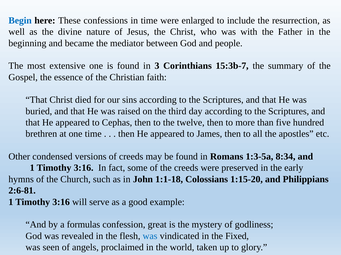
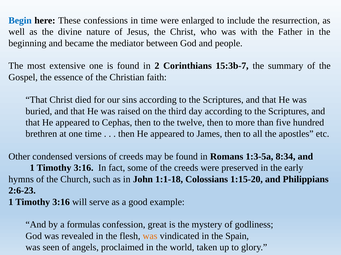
3: 3 -> 2 (157, 66)
2:6-81: 2:6-81 -> 2:6-23 (22, 191)
was colour: blue -> orange (150, 237)
Fixed: Fixed -> Spain (237, 237)
